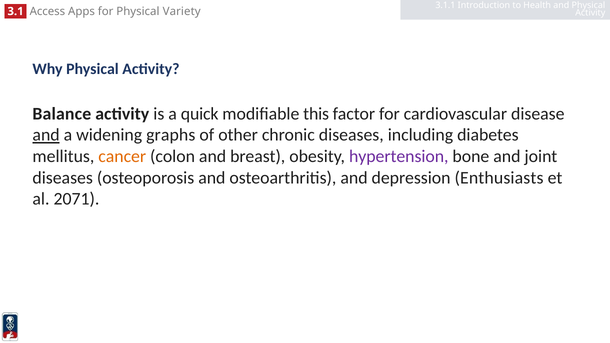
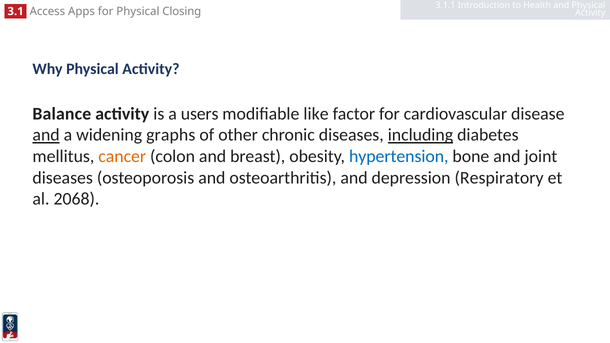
Variety: Variety -> Closing (182, 11)
quick: quick -> users (200, 114)
this: this -> like (316, 114)
including underline: none -> present (420, 135)
hypertension colour: purple -> blue (399, 156)
Enthusiasts: Enthusiasts -> Respiratory (499, 178)
2071: 2071 -> 2068 (76, 199)
